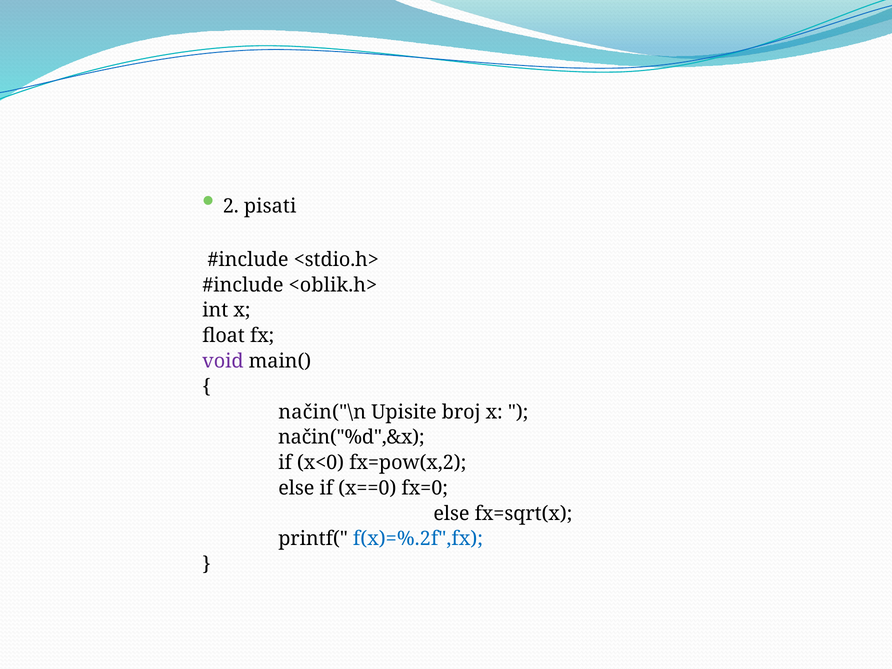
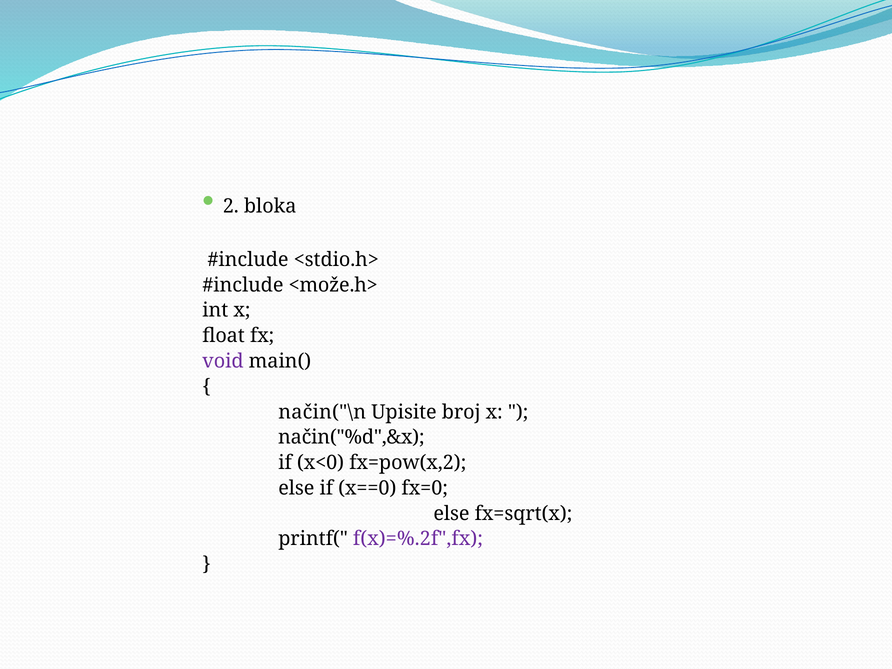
pisati: pisati -> bloka (270, 206)
<oblik.h>: <oblik.h> -> <može.h> (333, 285)
f(x)=%.2f",fx colour: blue -> purple (418, 539)
